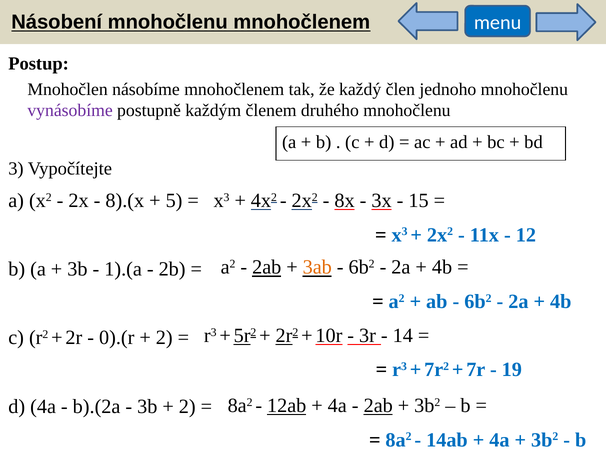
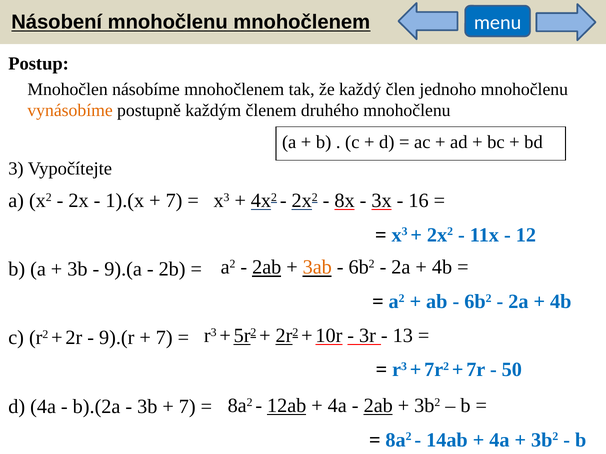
vynásobíme colour: purple -> orange (70, 111)
8).(x: 8).(x -> 1).(x (125, 201)
5: 5 -> 7 (174, 201)
15: 15 -> 16 (419, 201)
1).(a: 1).(a -> 9).(a (123, 269)
14: 14 -> 13 (403, 336)
0).(r: 0).(r -> 9).(r (117, 338)
2: 2 -> 7 (164, 338)
19: 19 -> 50 (512, 370)
2: 2 -> 7 (187, 407)
